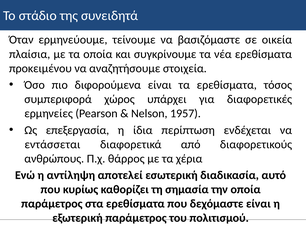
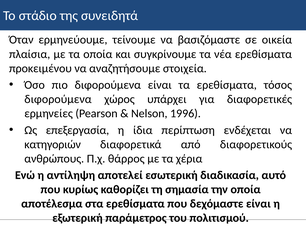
συμπεριφορά: συμπεριφορά -> διφορούμενα (58, 99)
1957: 1957 -> 1996 (186, 114)
εντάσσεται: εντάσσεται -> κατηγοριών (53, 145)
παράμετρος: παράμετρος -> αποτέλεσμα (52, 204)
